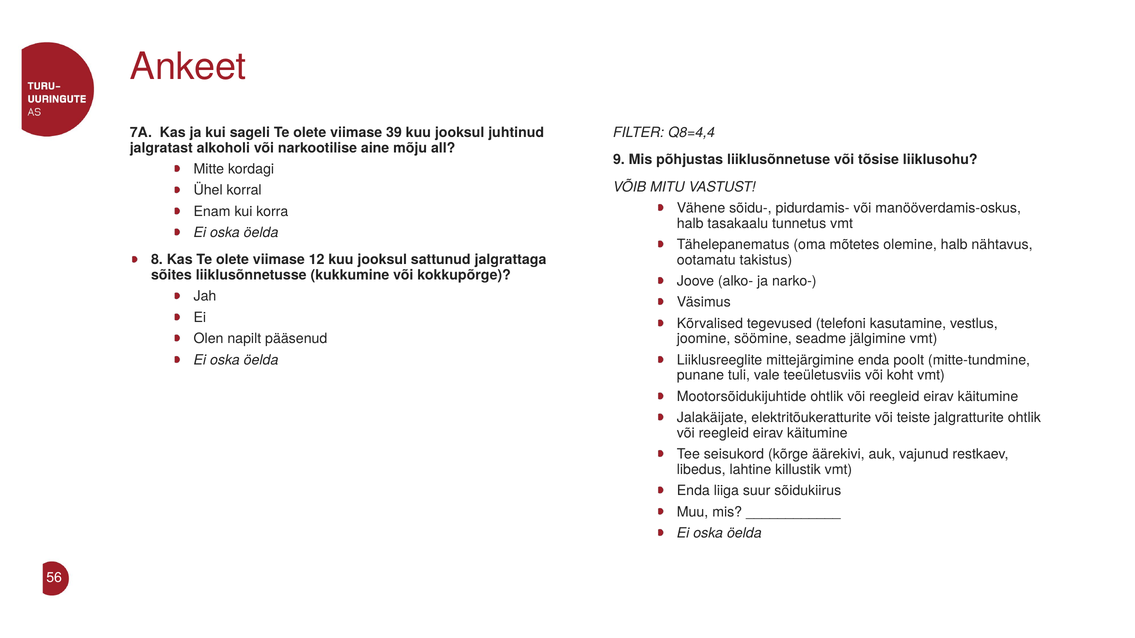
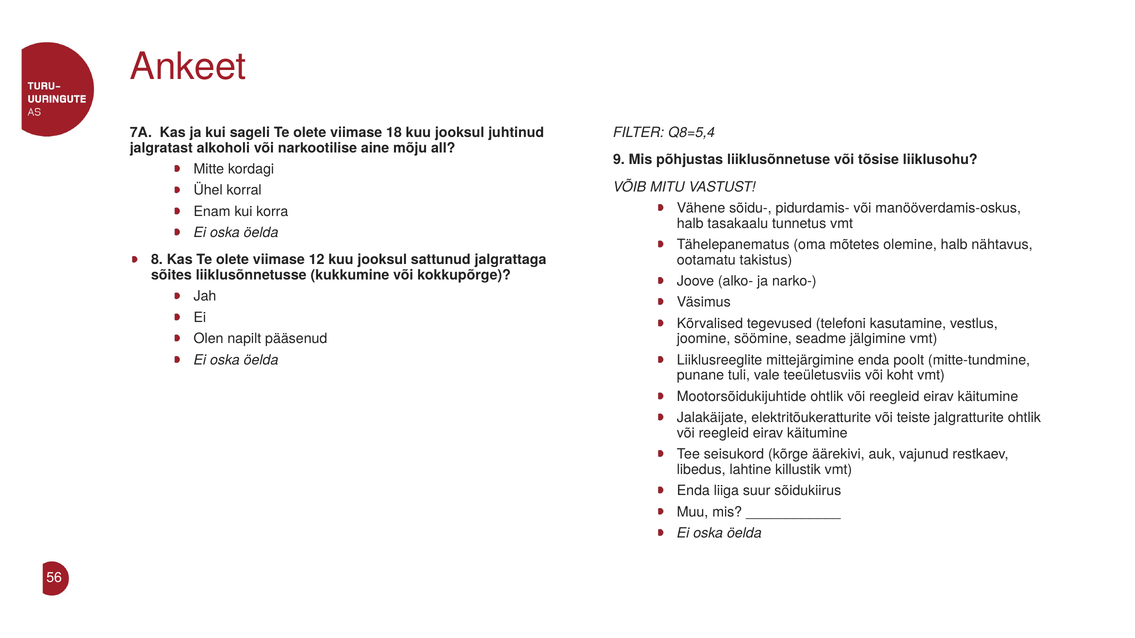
Q8=4,4: Q8=4,4 -> Q8=5,4 (692, 133)
39: 39 -> 18 (394, 133)
